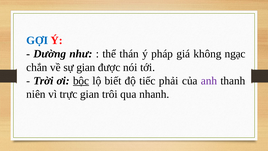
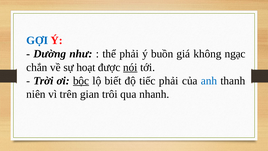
thể thán: thán -> phải (129, 54)
pháp: pháp -> buồn (162, 54)
sự gian: gian -> hoạt (86, 67)
nói underline: none -> present (130, 67)
anh colour: purple -> blue (209, 81)
trực: trực -> trên (69, 94)
